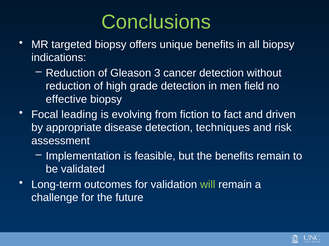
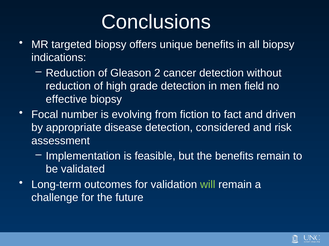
Conclusions colour: light green -> white (156, 22)
3: 3 -> 2 (157, 73)
leading: leading -> number (79, 115)
techniques: techniques -> considered (223, 128)
